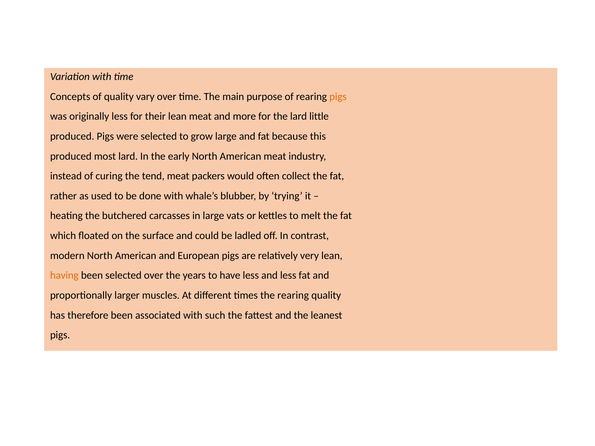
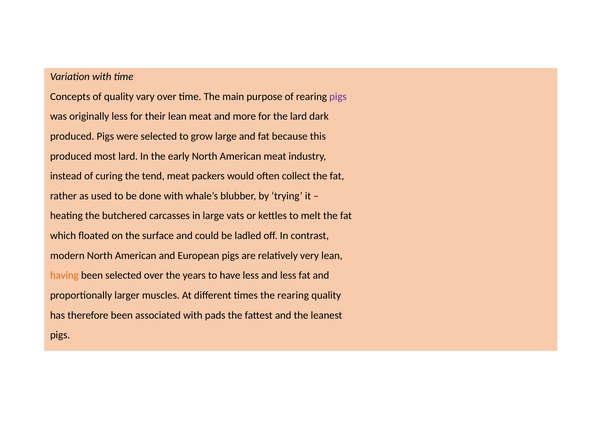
pigs colour: orange -> purple (338, 97)
little: little -> dark (319, 116)
such: such -> pads (215, 315)
